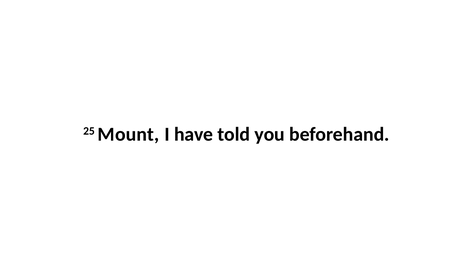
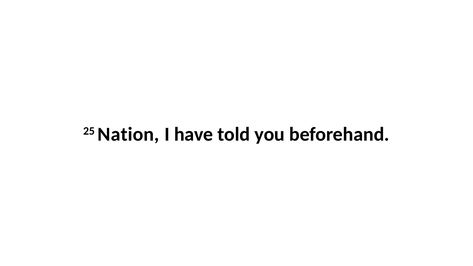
Mount: Mount -> Nation (128, 134)
